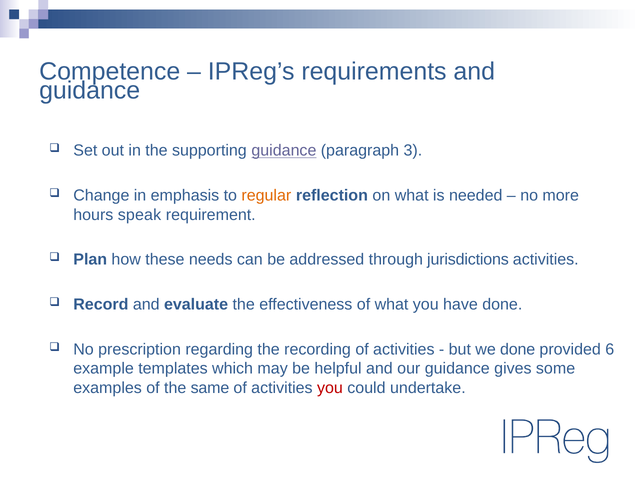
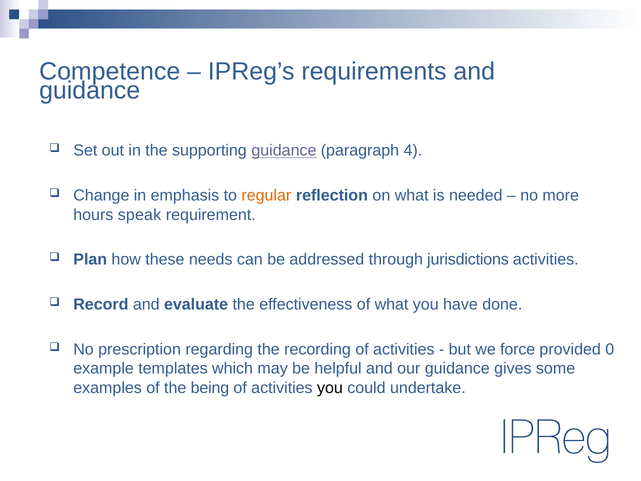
3: 3 -> 4 (413, 151)
we done: done -> force (518, 349)
6: 6 -> 0 (610, 349)
same: same -> being (210, 388)
you colour: red -> black (330, 388)
